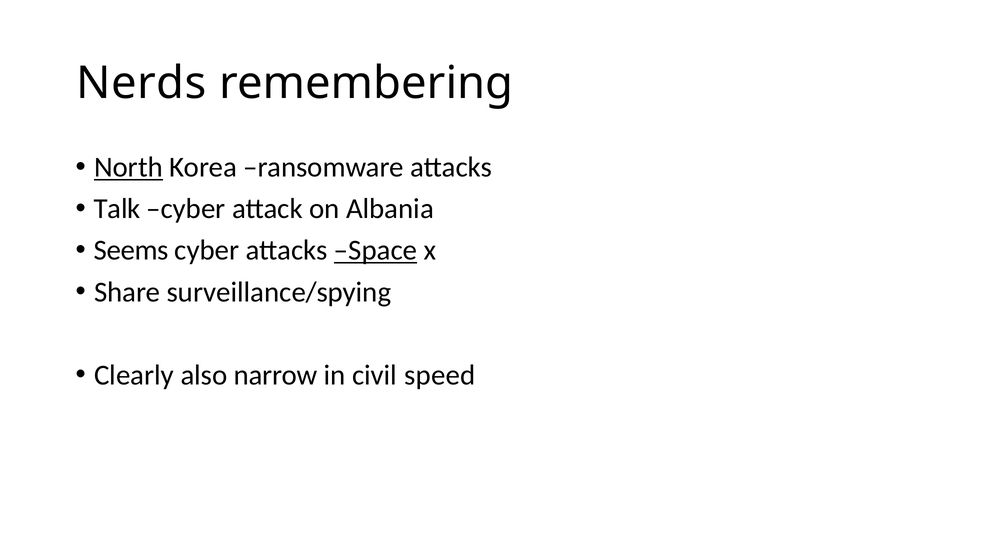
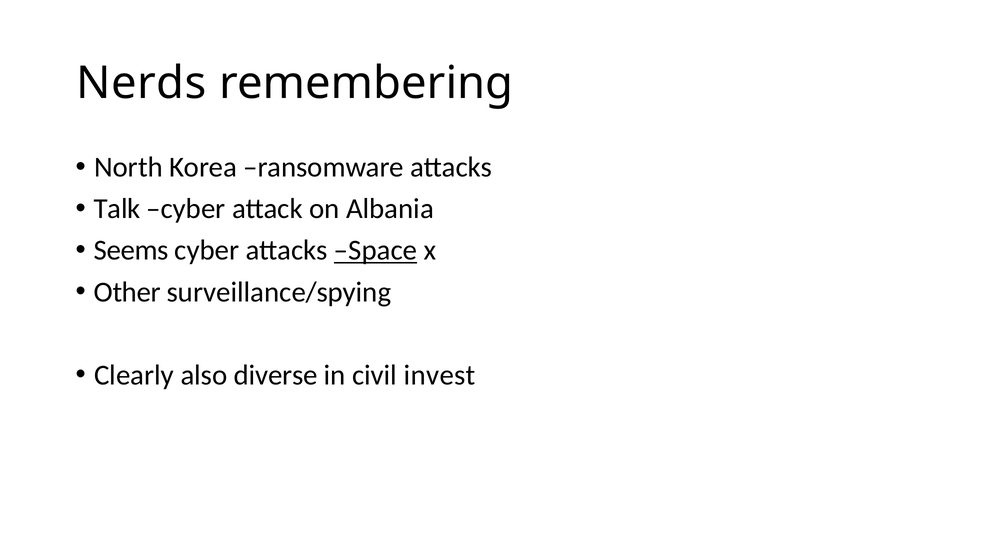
North underline: present -> none (128, 168)
Share: Share -> Other (127, 292)
narrow: narrow -> diverse (276, 375)
speed: speed -> invest (440, 375)
